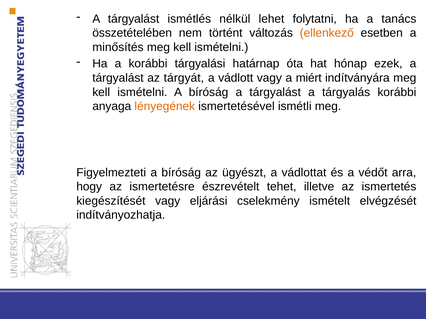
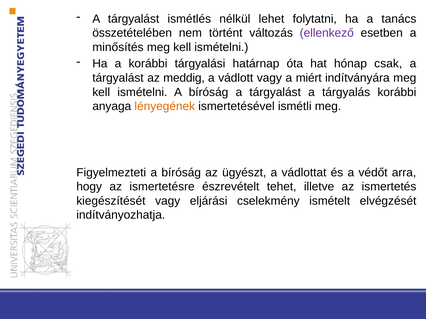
ellenkező colour: orange -> purple (327, 33)
ezek: ezek -> csak (388, 64)
tárgyát: tárgyát -> meddig (184, 78)
